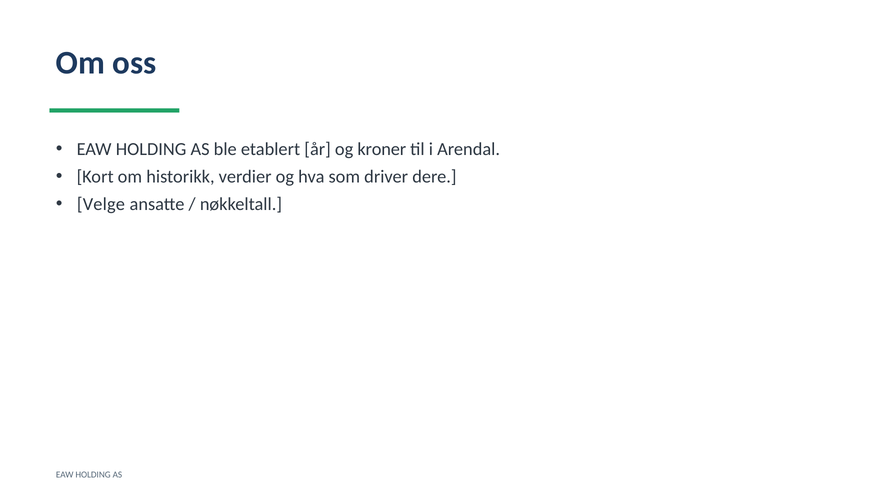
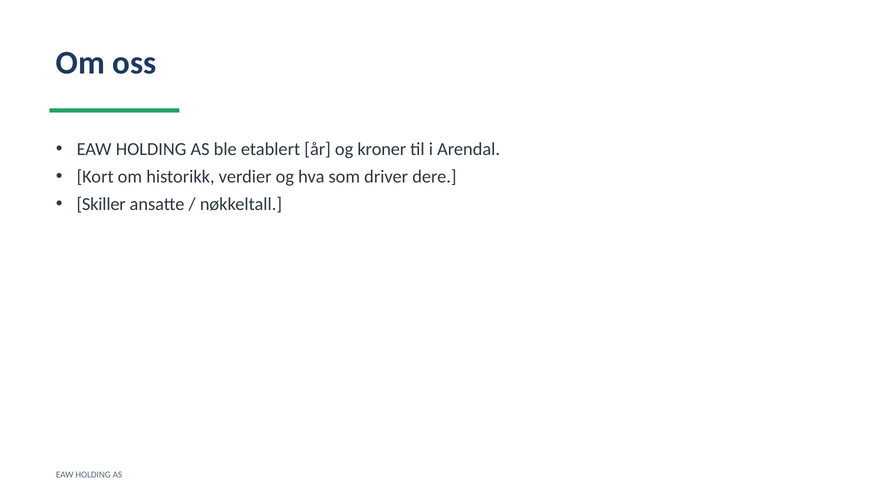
Velge: Velge -> Skiller (101, 204)
